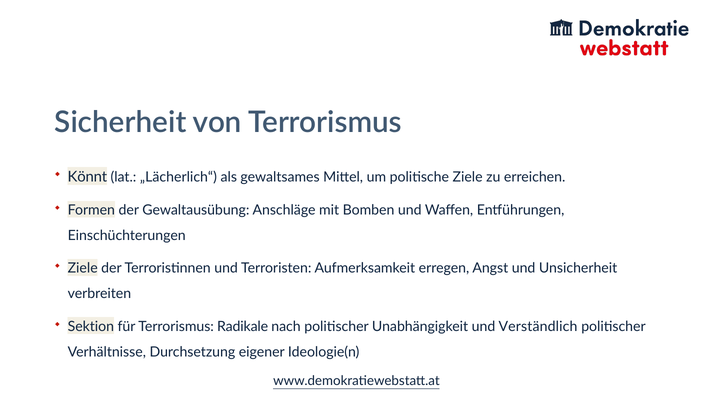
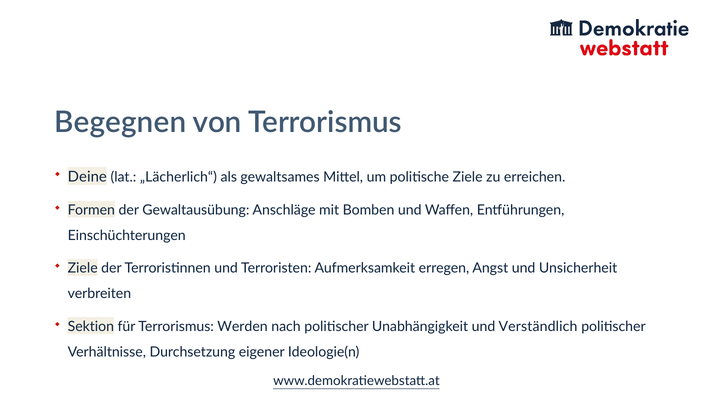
Sicherheit: Sicherheit -> Begegnen (120, 123)
Könnt: Könnt -> Deine (87, 177)
Radikale: Radikale -> Werden (243, 327)
